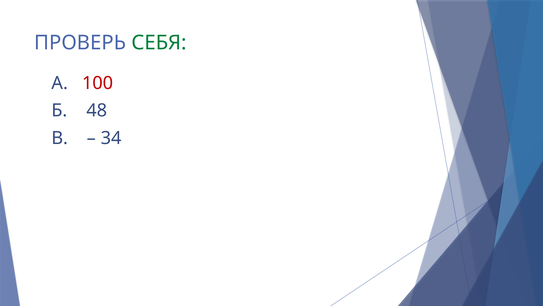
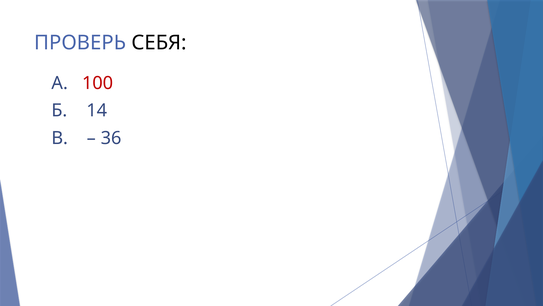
СЕБЯ colour: green -> black (159, 43)
48: 48 -> 14 (97, 110)
34: 34 -> 36 (111, 138)
